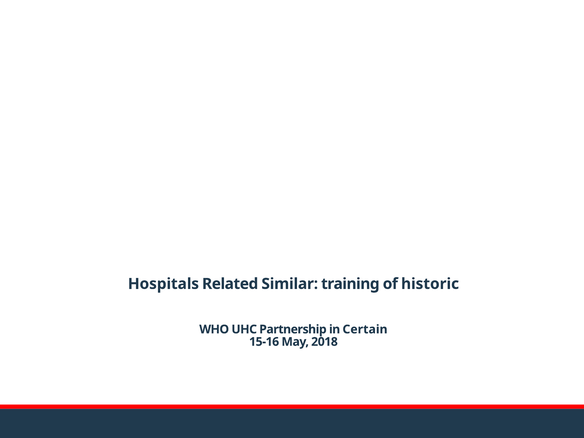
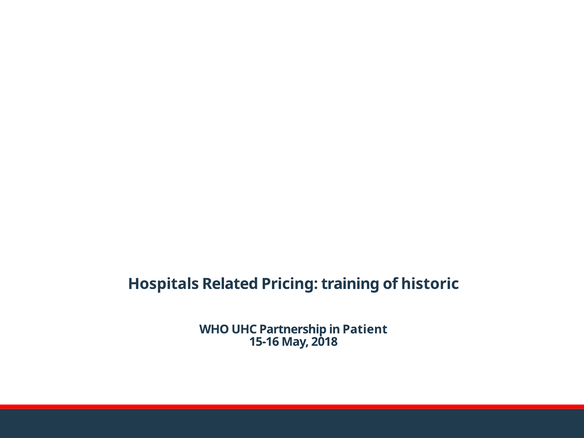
Similar: Similar -> Pricing (290, 284)
Certain: Certain -> Patient (365, 329)
